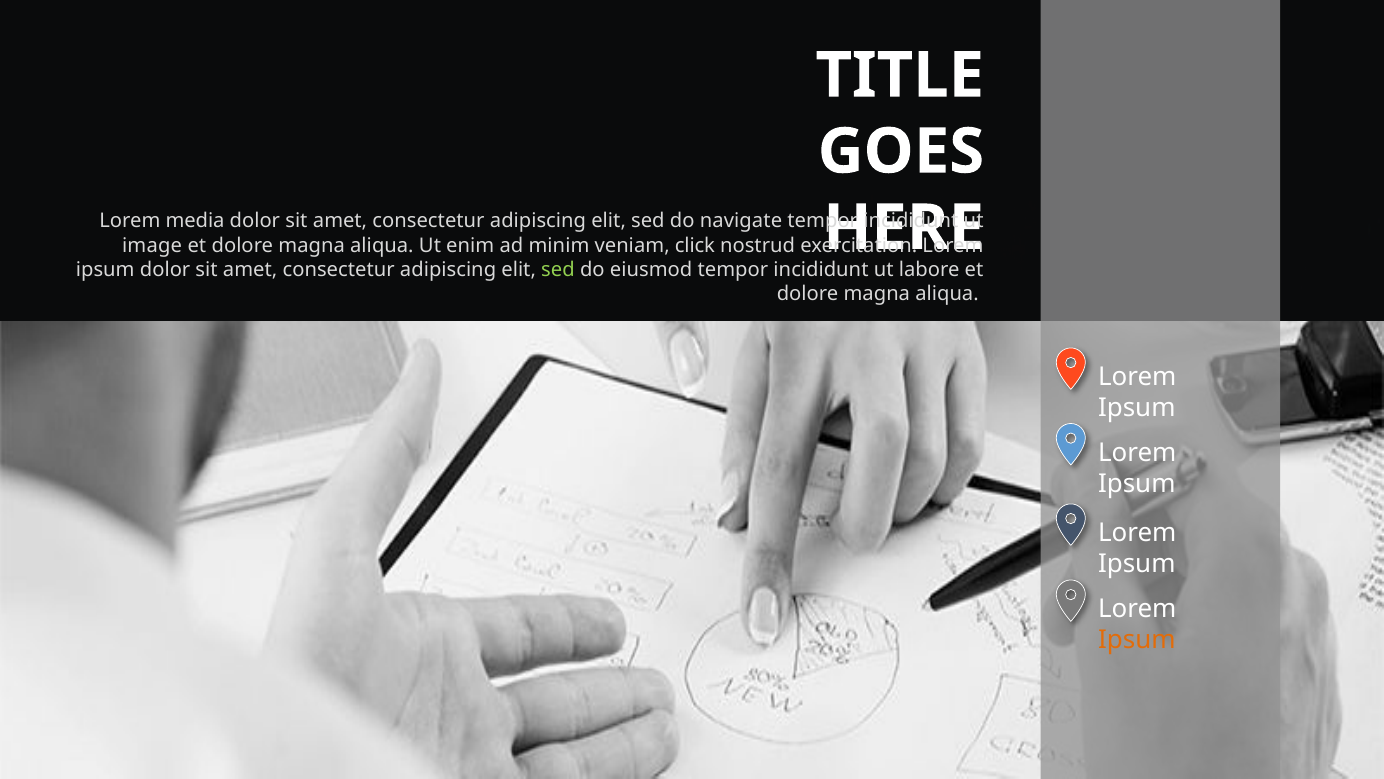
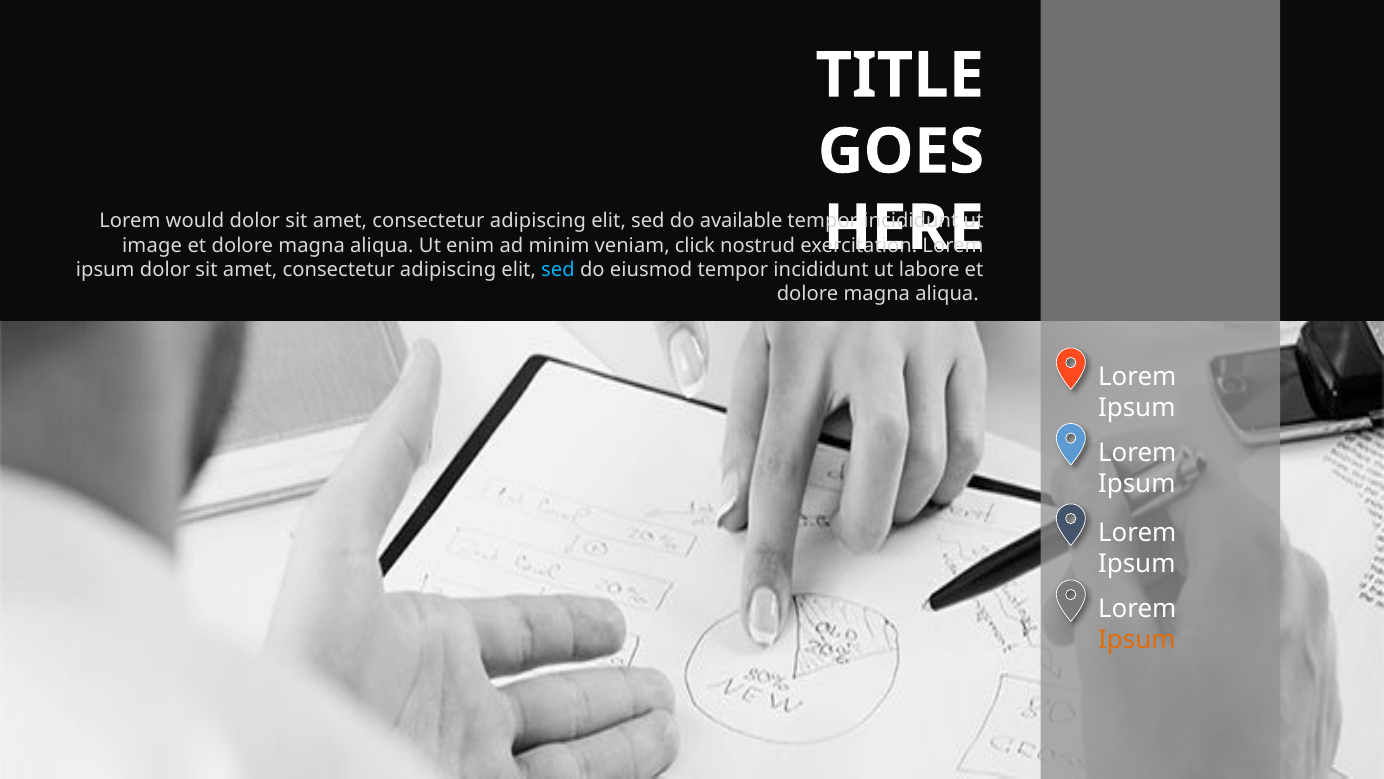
media: media -> would (195, 221)
navigate: navigate -> available (741, 221)
sed colour: light green -> light blue (558, 269)
